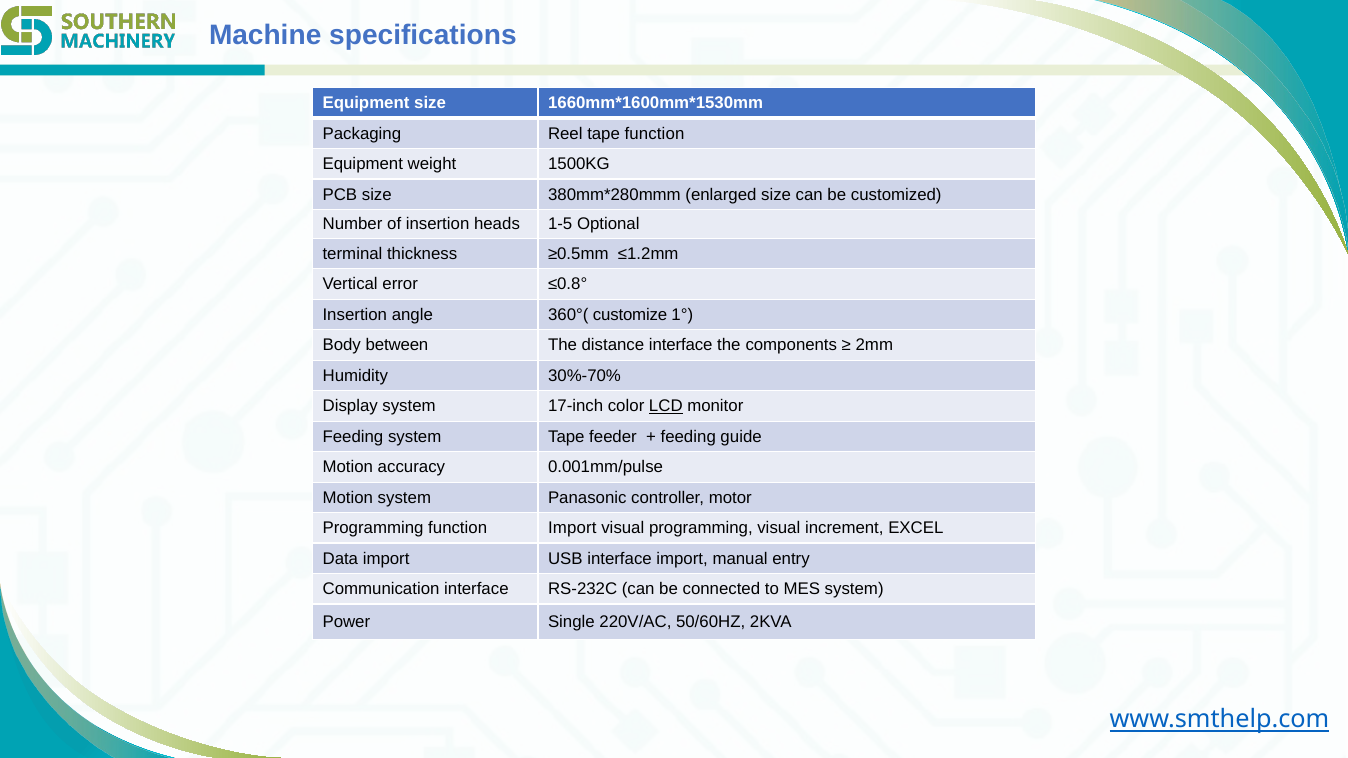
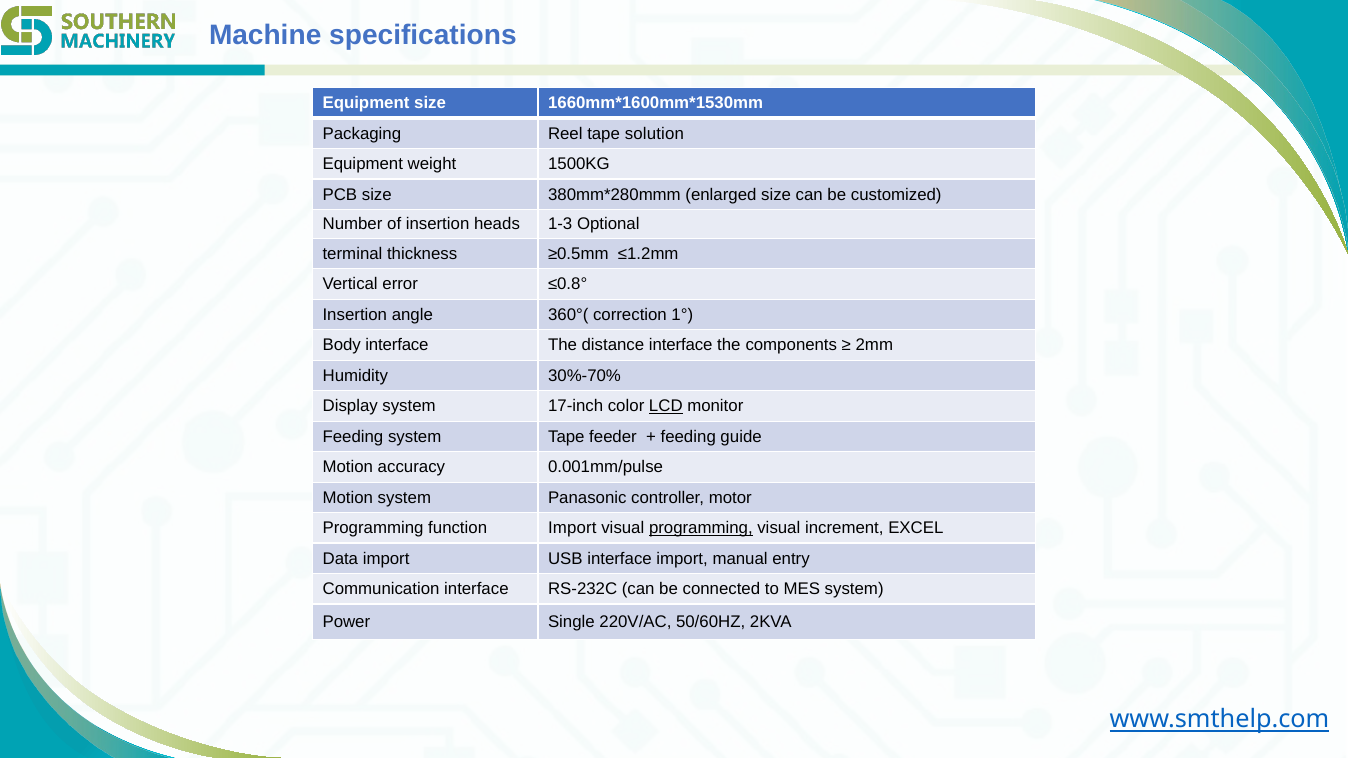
tape function: function -> solution (654, 134)
1-5: 1-5 -> 1-3 (560, 224)
customize: customize -> correction (630, 315)
Body between: between -> interface (397, 345)
programming underline: none -> present (701, 528)
